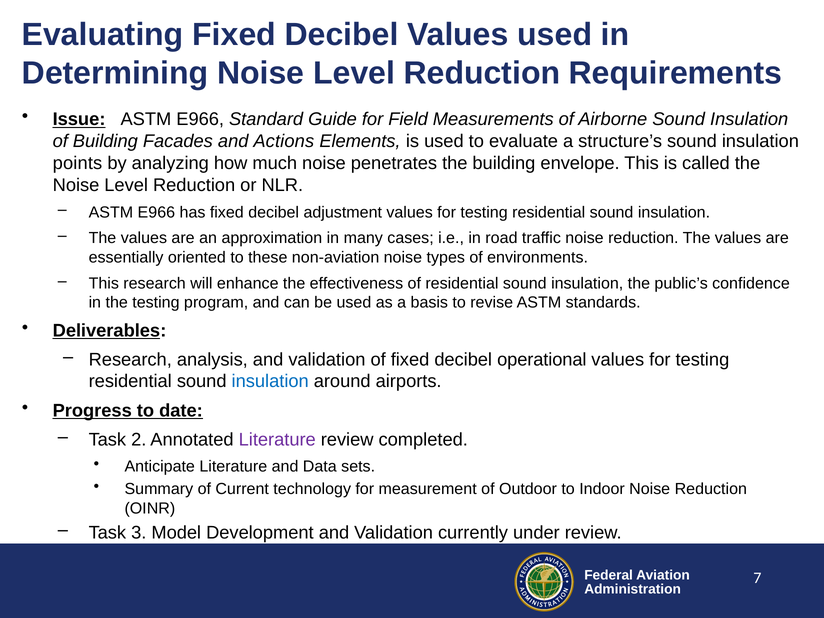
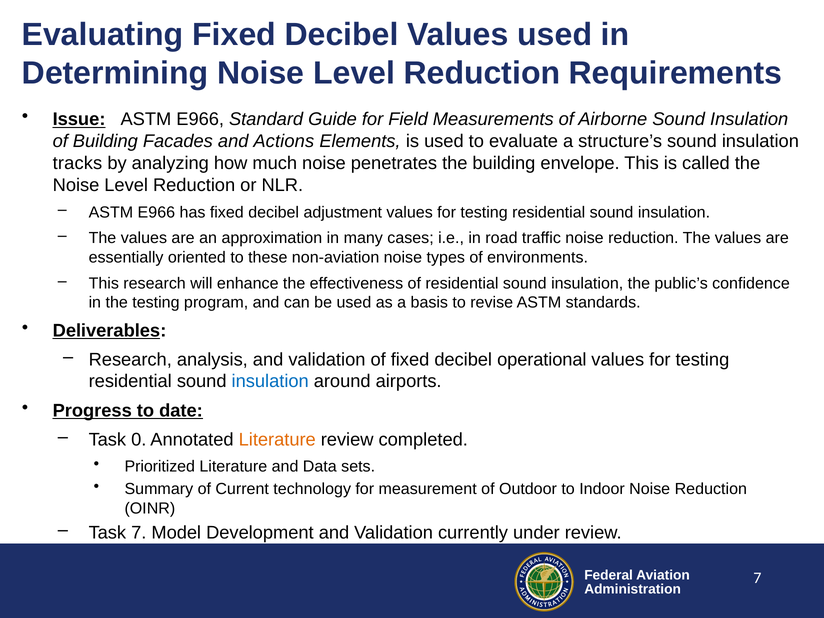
points: points -> tracks (77, 163)
2: 2 -> 0 (139, 440)
Literature colour: purple -> orange (277, 440)
Anticipate: Anticipate -> Prioritized (160, 467)
Task 3: 3 -> 7 (139, 533)
